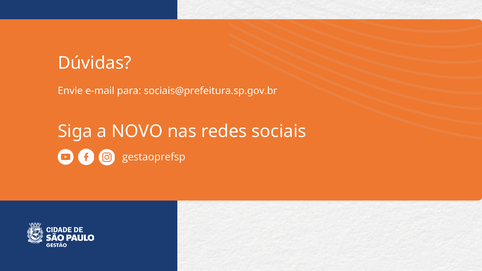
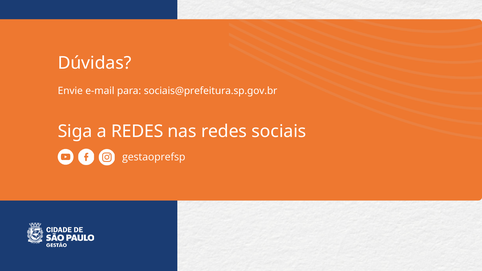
a NOVO: NOVO -> REDES (137, 131)
